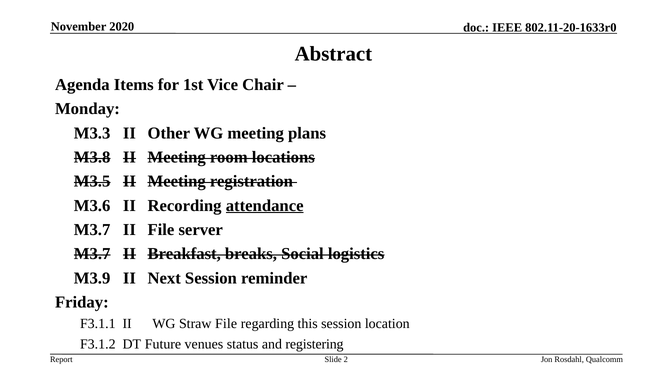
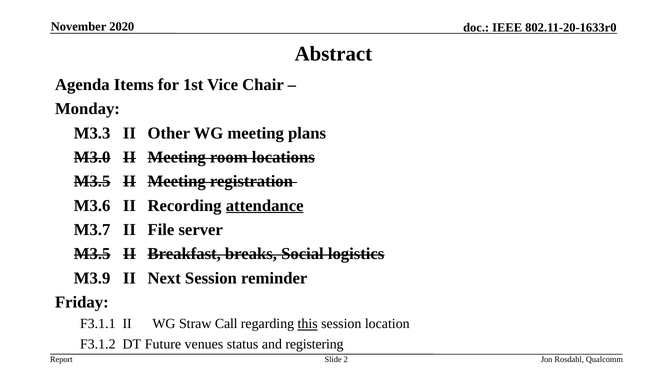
M3.8: M3.8 -> M3.0 (92, 157)
M3.7: M3.7 -> M3.5 (92, 254)
Straw File: File -> Call (226, 324)
this underline: none -> present (308, 324)
